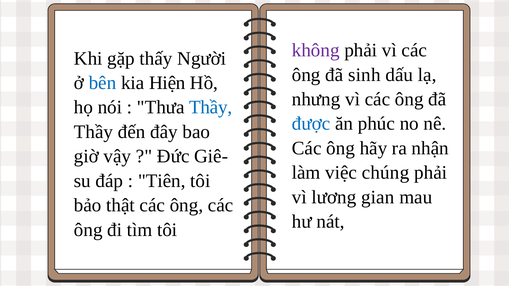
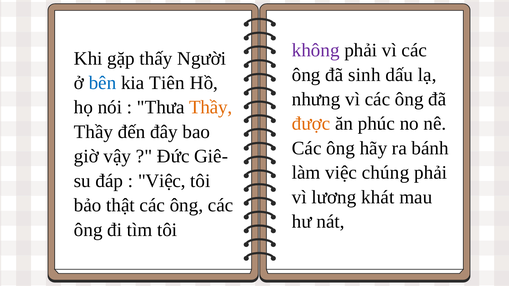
Hiện: Hiện -> Tiên (167, 83)
Thầy colour: blue -> orange (211, 107)
được colour: blue -> orange (311, 124)
nhận: nhận -> bánh (430, 148)
Tiên: Tiên -> Việc (162, 181)
gian: gian -> khát (378, 197)
